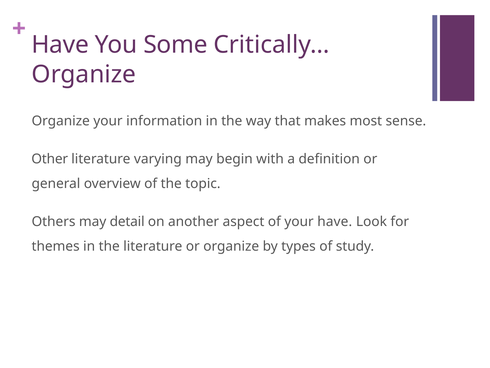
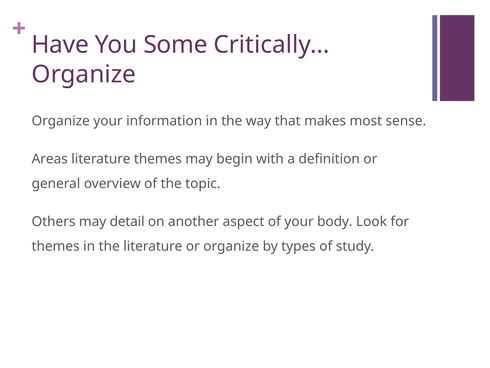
Other: Other -> Areas (50, 159)
literature varying: varying -> themes (158, 159)
your have: have -> body (335, 222)
